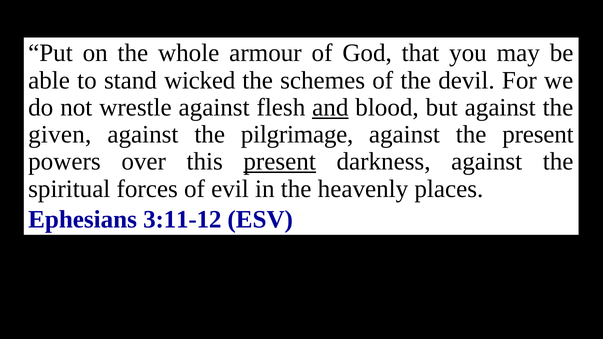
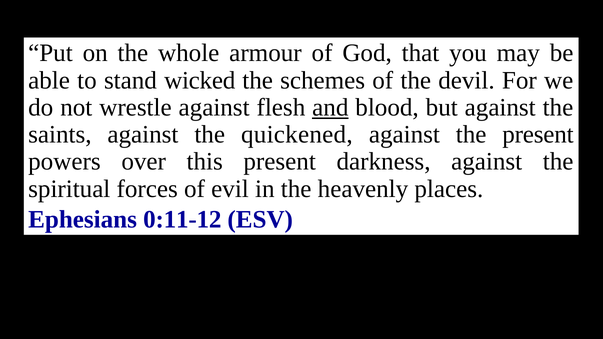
given: given -> saints (60, 135)
pilgrimage: pilgrimage -> quickened (297, 135)
present underline: present -> none (280, 162)
3:11-12: 3:11-12 -> 0:11-12 (182, 219)
